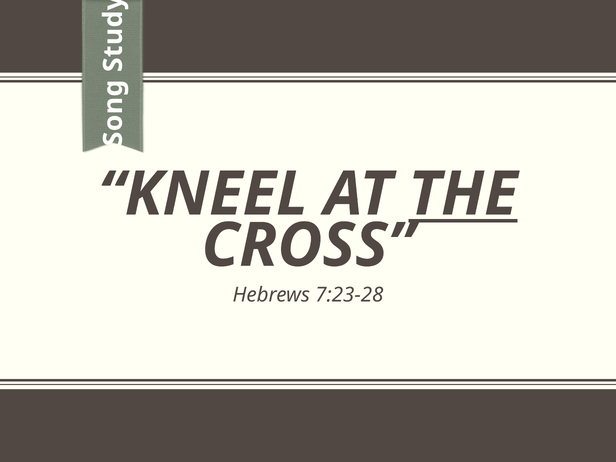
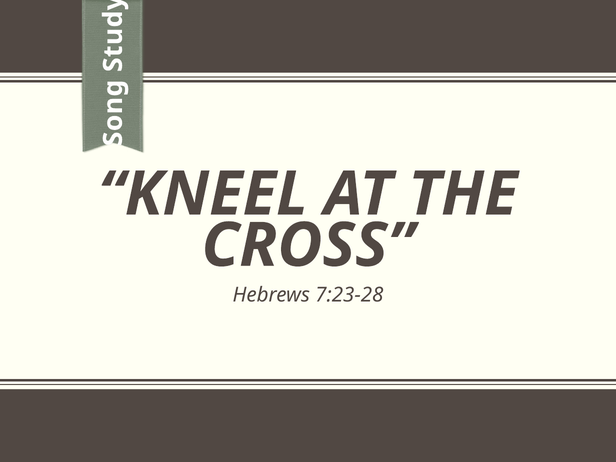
THE underline: present -> none (463, 194)
